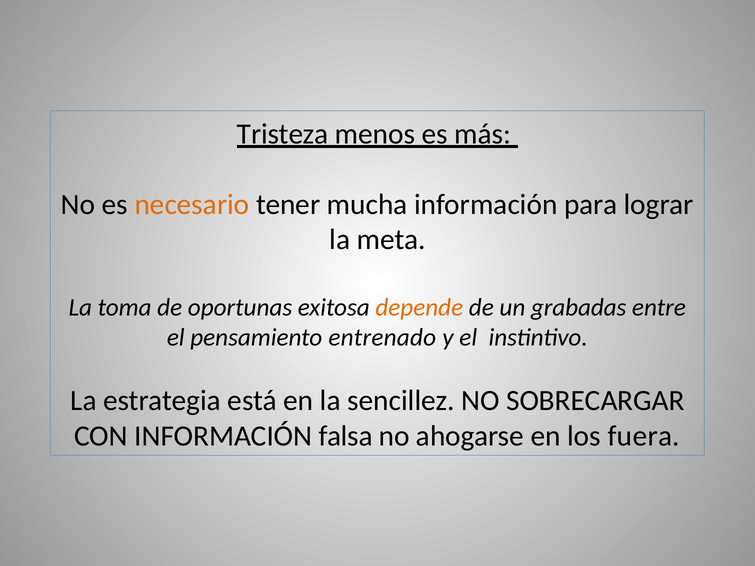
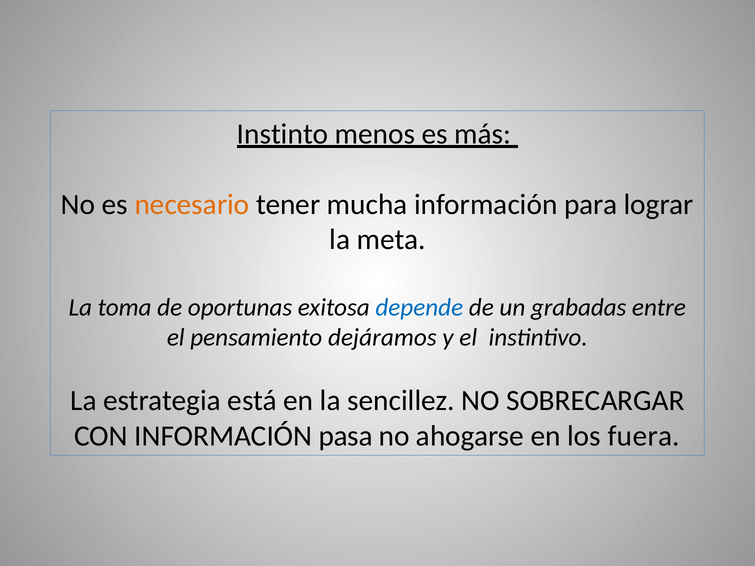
Tristeza: Tristeza -> Instinto (283, 134)
depende colour: orange -> blue (419, 308)
entrenado: entrenado -> dejáramos (382, 338)
falsa: falsa -> pasa (346, 436)
